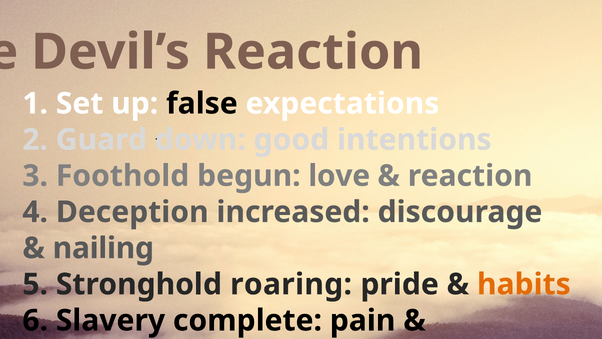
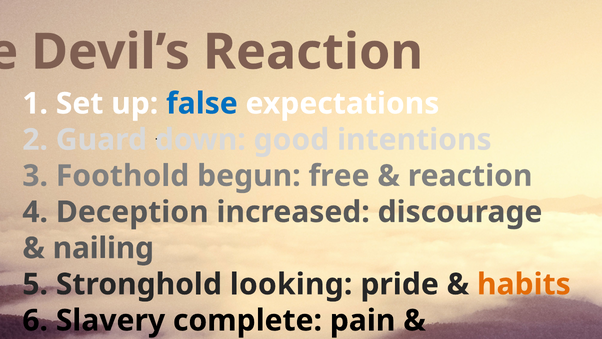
false colour: black -> blue (202, 103)
love: love -> free (339, 176)
roaring: roaring -> looking (291, 284)
